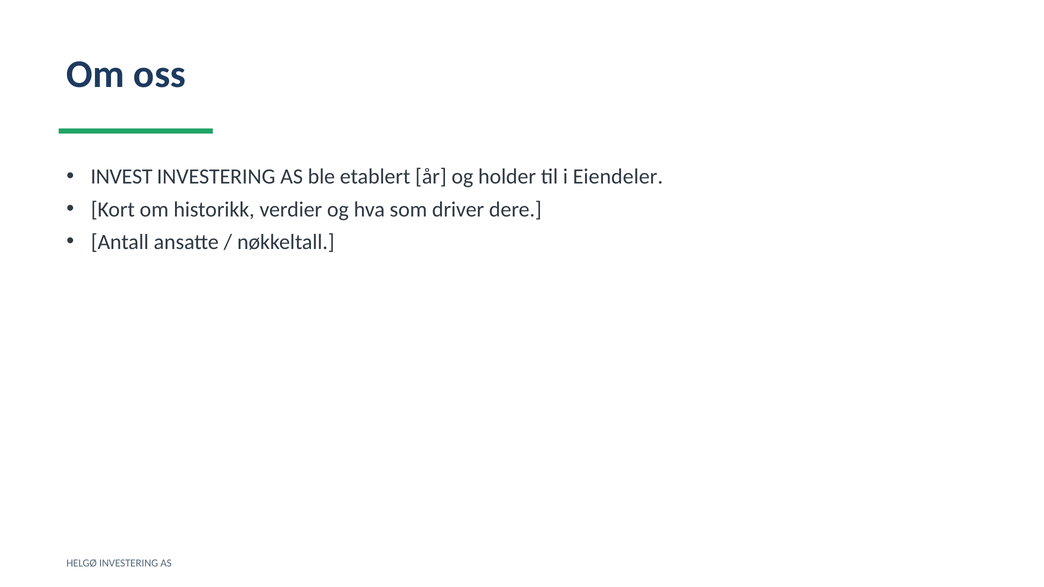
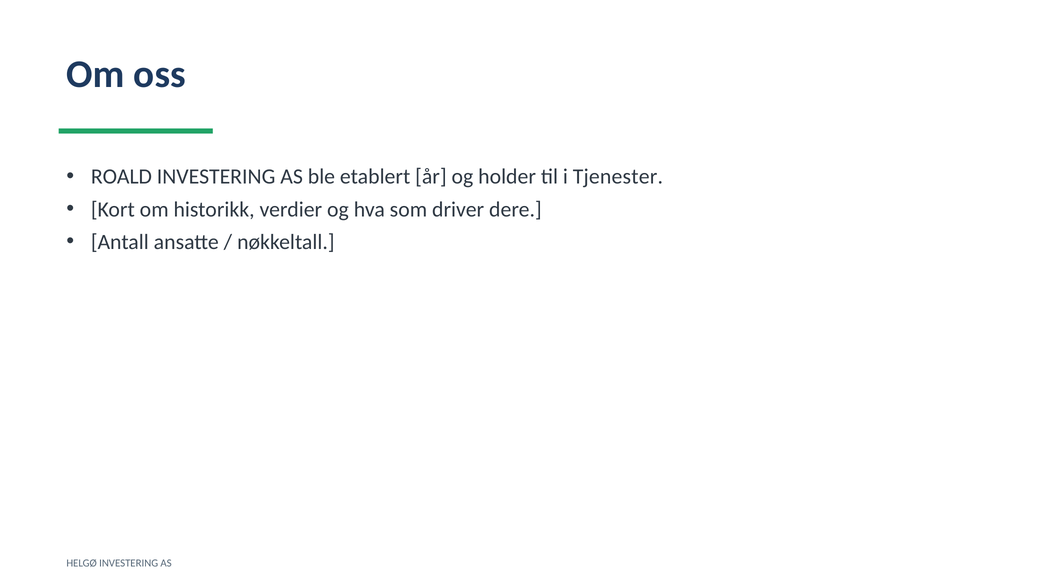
INVEST: INVEST -> ROALD (121, 177)
Eiendeler: Eiendeler -> Tjenester (618, 177)
